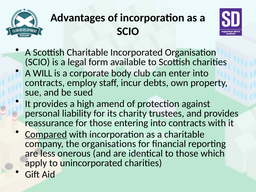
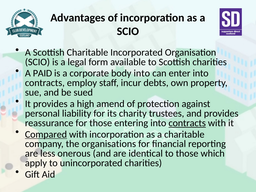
WILL: WILL -> PAID (42, 73)
body club: club -> into (142, 73)
contracts underline: none -> present (187, 123)
